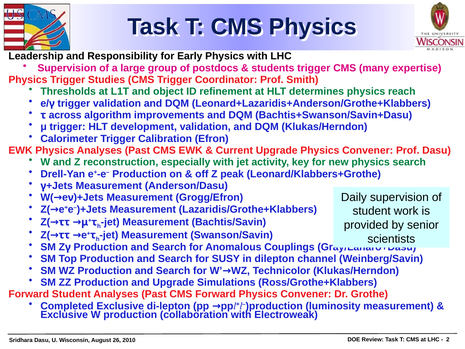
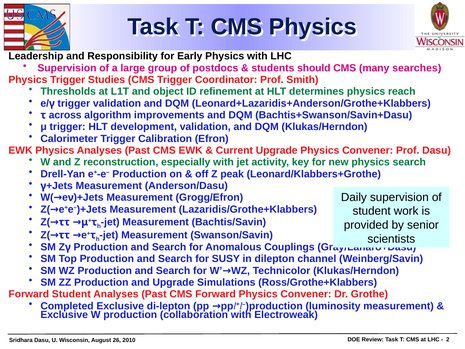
students trigger: trigger -> should (314, 68)
expertise: expertise -> searches (417, 68)
